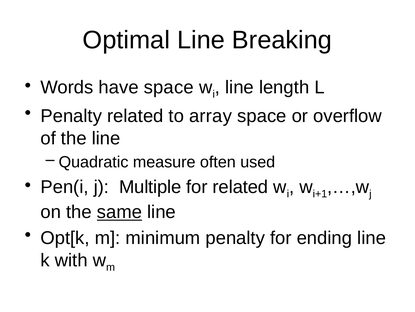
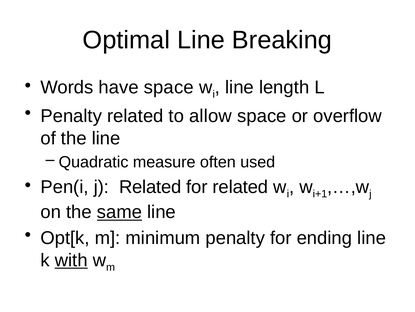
array: array -> allow (211, 116)
j Multiple: Multiple -> Related (150, 186)
with underline: none -> present (71, 260)
